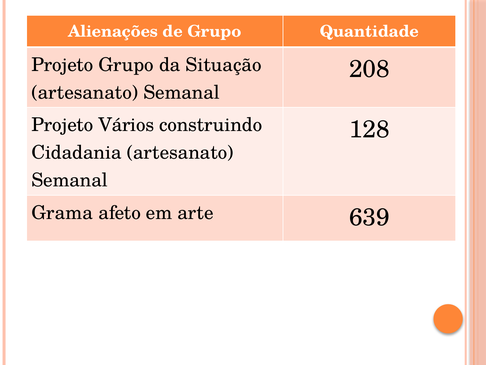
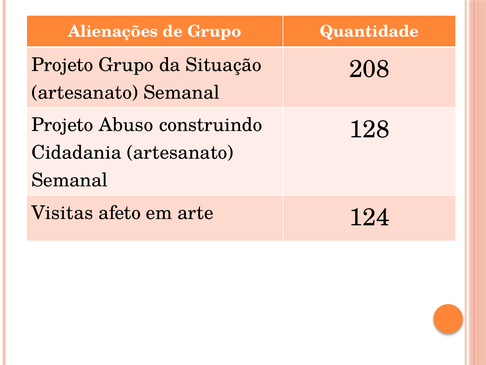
Vários: Vários -> Abuso (126, 125)
Grama: Grama -> Visitas (62, 213)
639: 639 -> 124 (369, 217)
